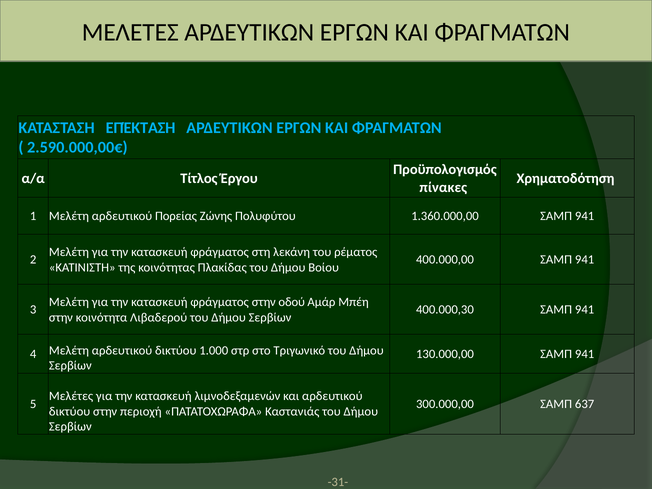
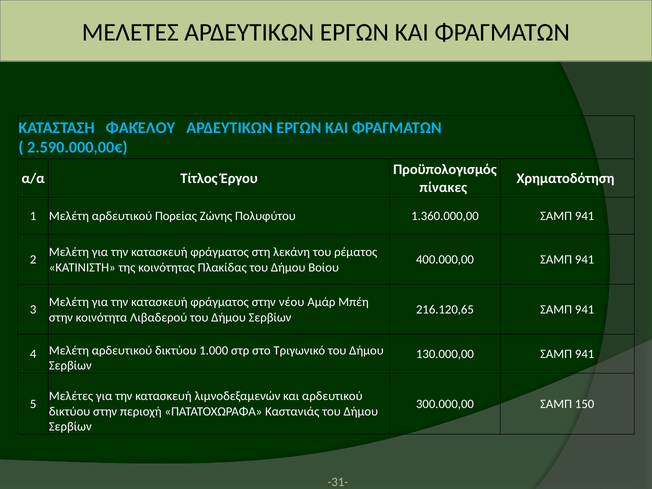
ΕΠΈΚΤΑΣΗ: ΕΠΈΚΤΑΣΗ -> ΦΑΚΈΛΟΥ (140, 128)
οδού: οδού -> νέου (292, 302)
400.000,30: 400.000,30 -> 216.120,65 (445, 310)
637: 637 -> 150 (585, 404)
